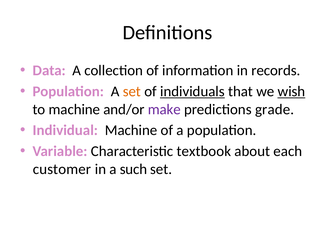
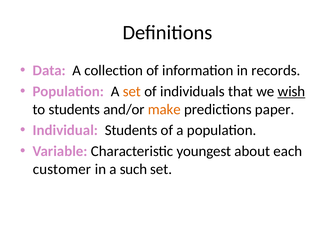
individuals underline: present -> none (192, 91)
to machine: machine -> students (74, 109)
make colour: purple -> orange (164, 109)
grade: grade -> paper (275, 109)
Individual Machine: Machine -> Students (131, 130)
textbook: textbook -> youngest (204, 151)
